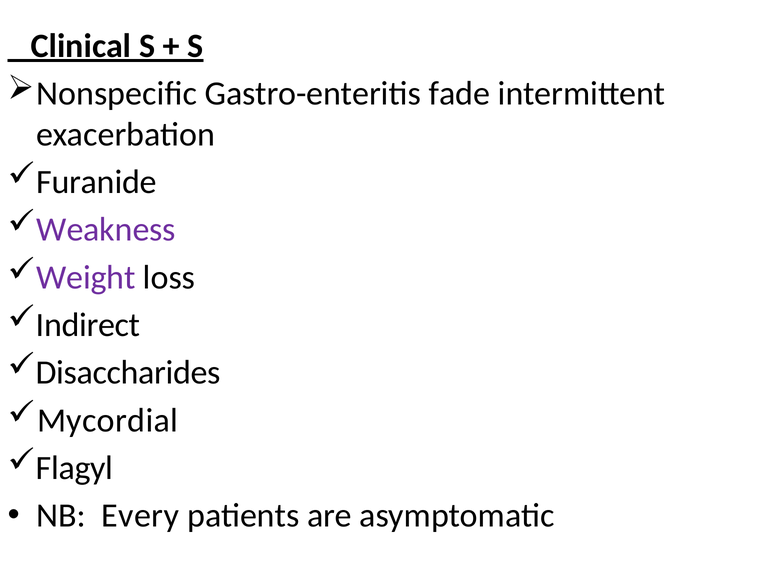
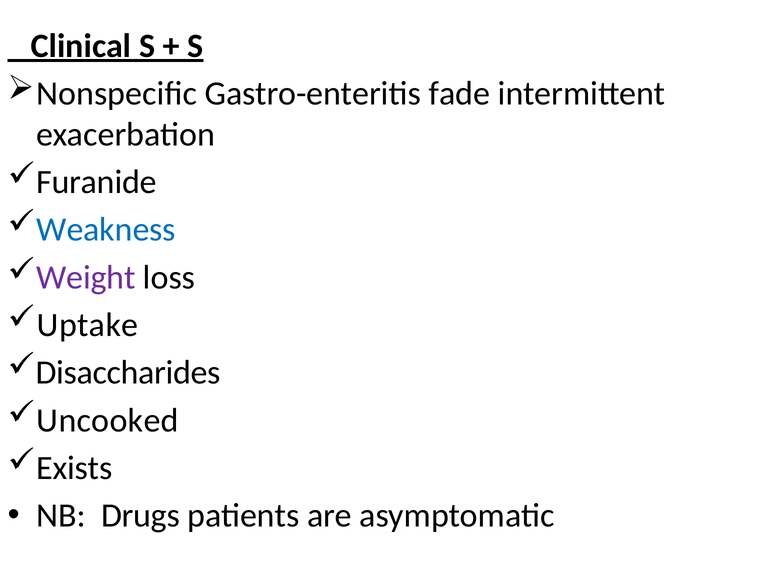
Weakness colour: purple -> blue (106, 230)
Indirect: Indirect -> Uptake (88, 325)
Mycordial: Mycordial -> Uncooked (108, 421)
Flagyl: Flagyl -> Exists (74, 468)
Every: Every -> Drugs (141, 516)
